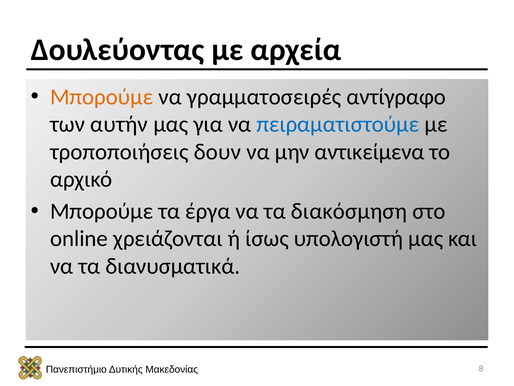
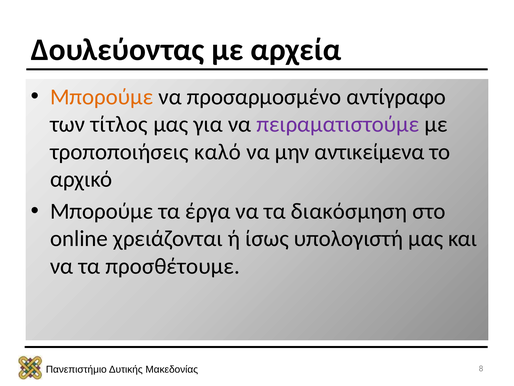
γραμματοσειρές: γραμματοσειρές -> προσαρμοσμένο (264, 97)
αυτήν: αυτήν -> τίτλος (119, 124)
πειραματιστούμε colour: blue -> purple (338, 124)
δουν: δουν -> καλό (217, 152)
διανυσματικά: διανυσματικά -> προσθέτουμε (173, 266)
